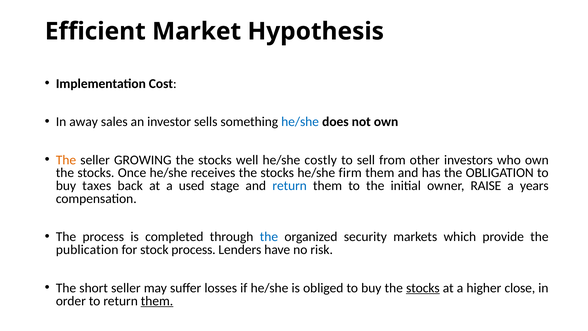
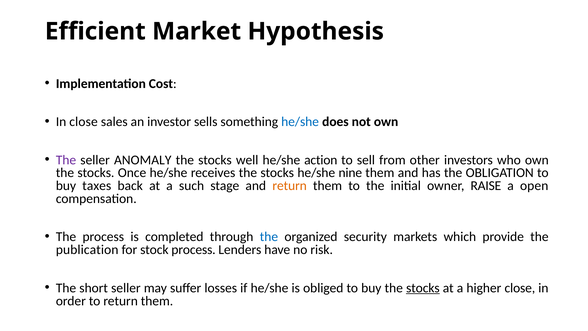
In away: away -> close (84, 122)
The colour: orange -> purple (66, 160)
GROWING: GROWING -> ANOMALY (143, 160)
costly: costly -> action (321, 160)
firm: firm -> nine (350, 173)
used: used -> such (192, 186)
return colour: blue -> orange (290, 186)
years: years -> open (534, 186)
them underline: present -> none (157, 301)
